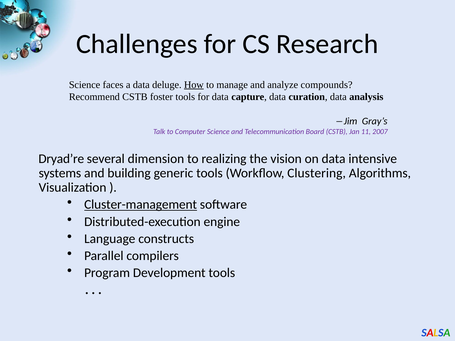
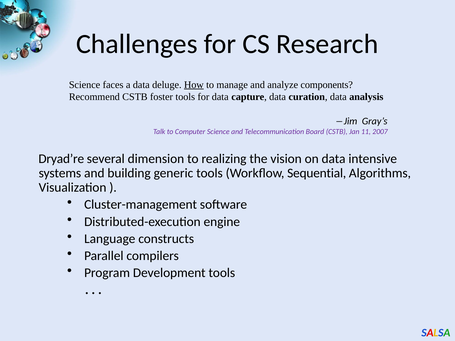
compounds: compounds -> components (327, 85)
Clustering: Clustering -> Sequential (317, 173)
Cluster-management underline: present -> none (141, 205)
